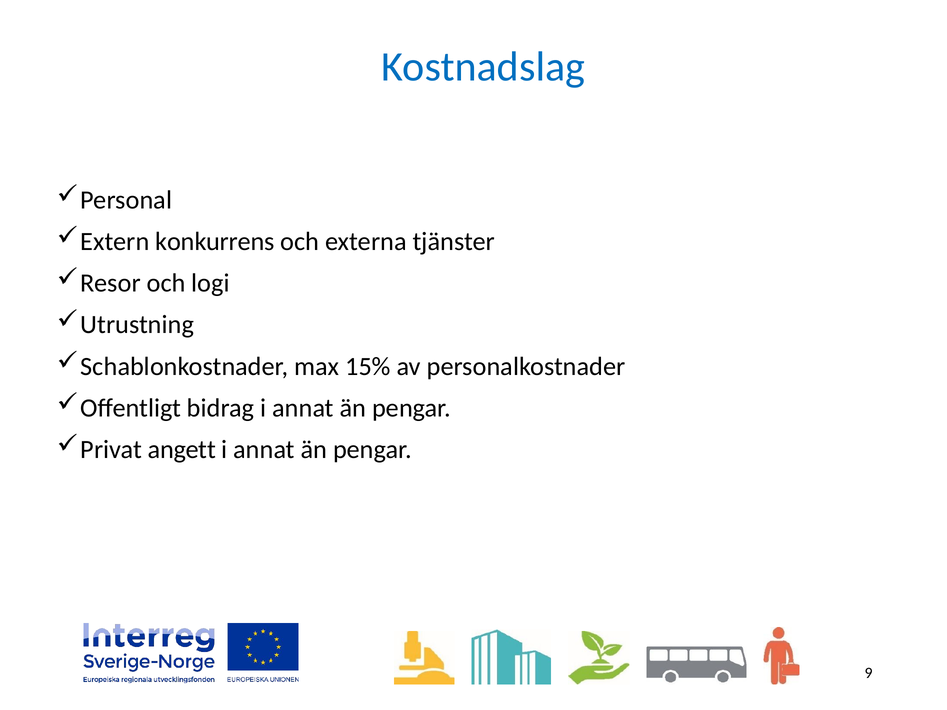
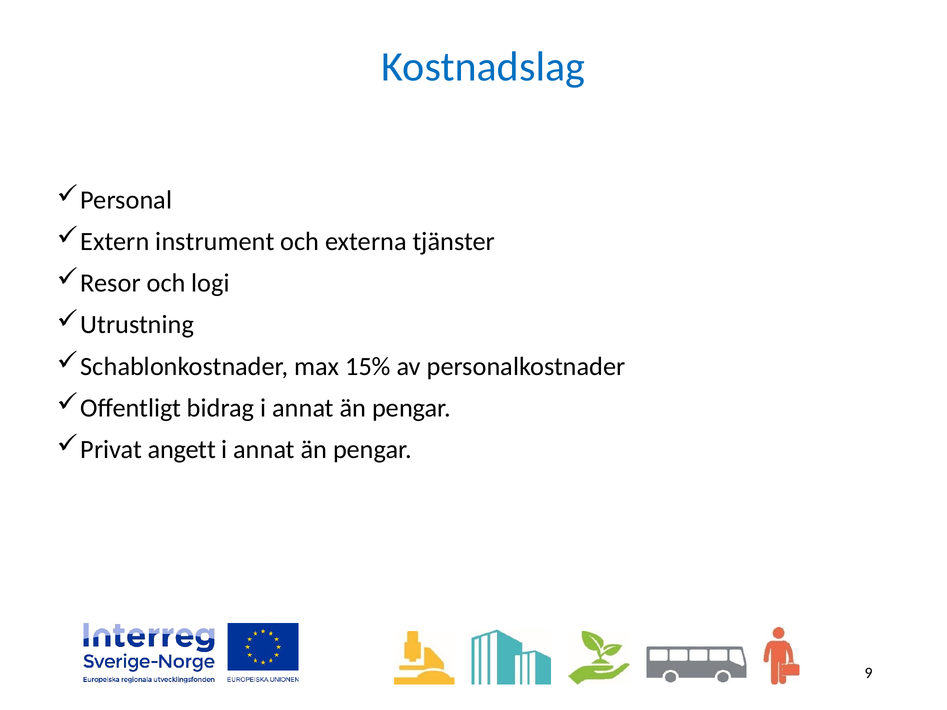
konkurrens: konkurrens -> instrument (215, 242)
